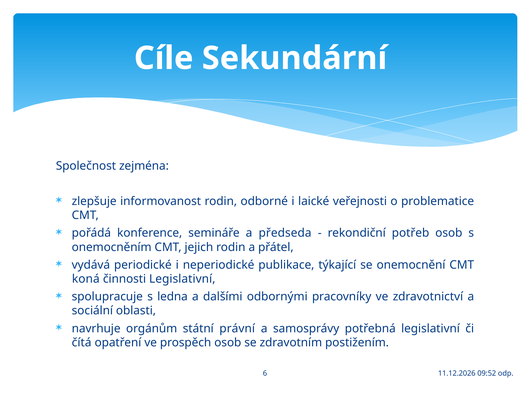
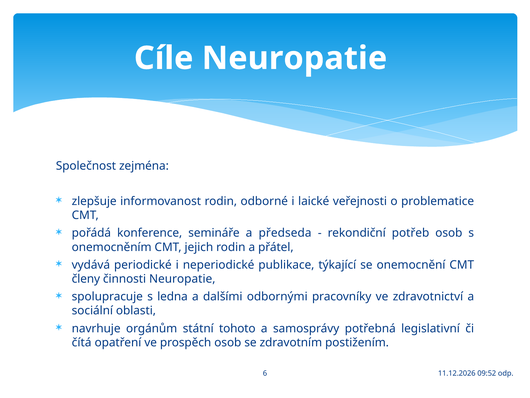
Cíle Sekundární: Sekundární -> Neuropatie (295, 58)
koná: koná -> členy (86, 279)
činnosti Legislativní: Legislativní -> Neuropatie (182, 279)
právní: právní -> tohoto (237, 328)
